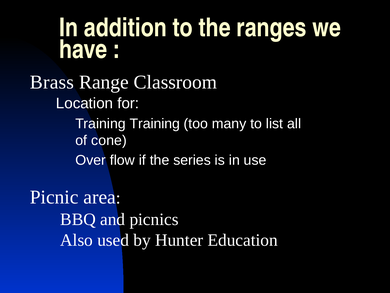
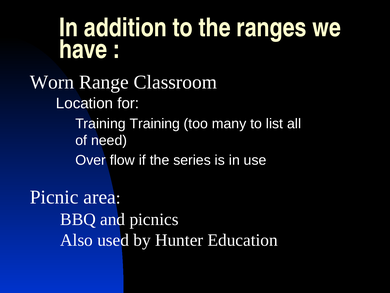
Brass: Brass -> Worn (52, 82)
cone: cone -> need (109, 140)
